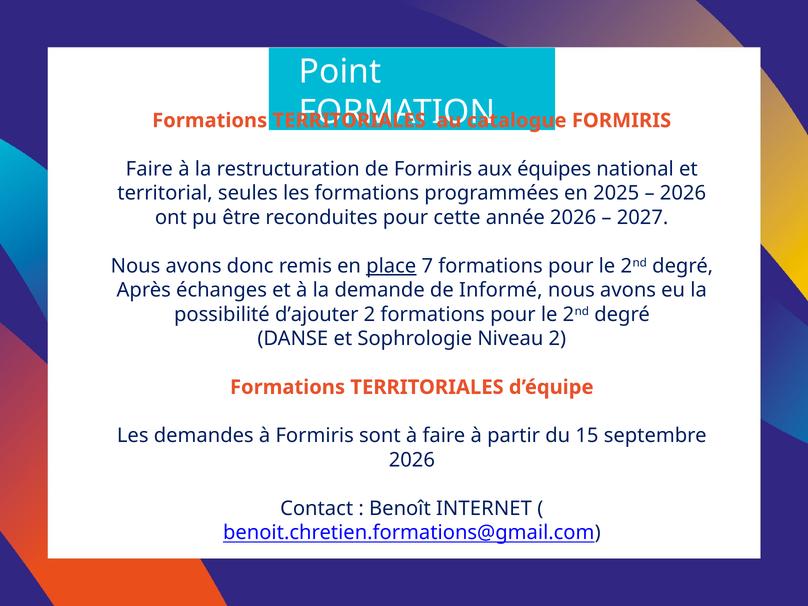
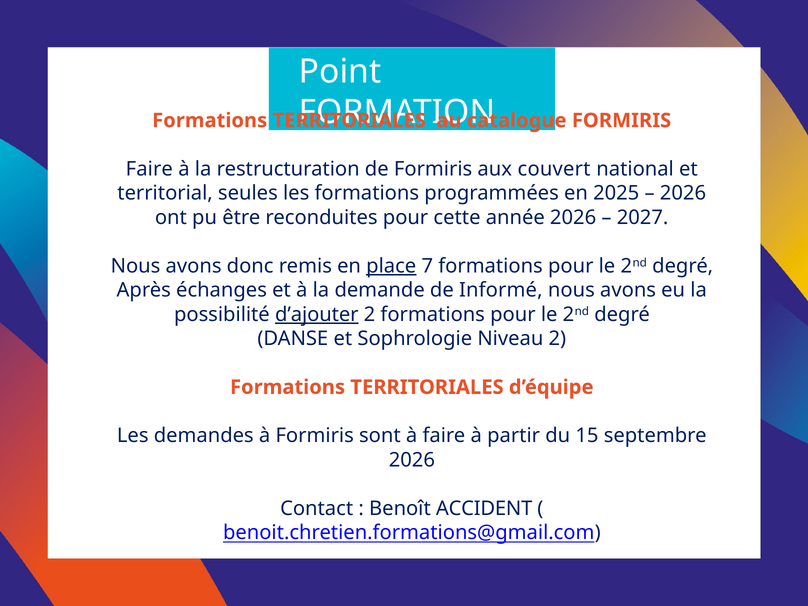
équipes: équipes -> couvert (554, 169)
d’ajouter underline: none -> present (317, 314)
INTERNET: INTERNET -> ACCIDENT (484, 508)
